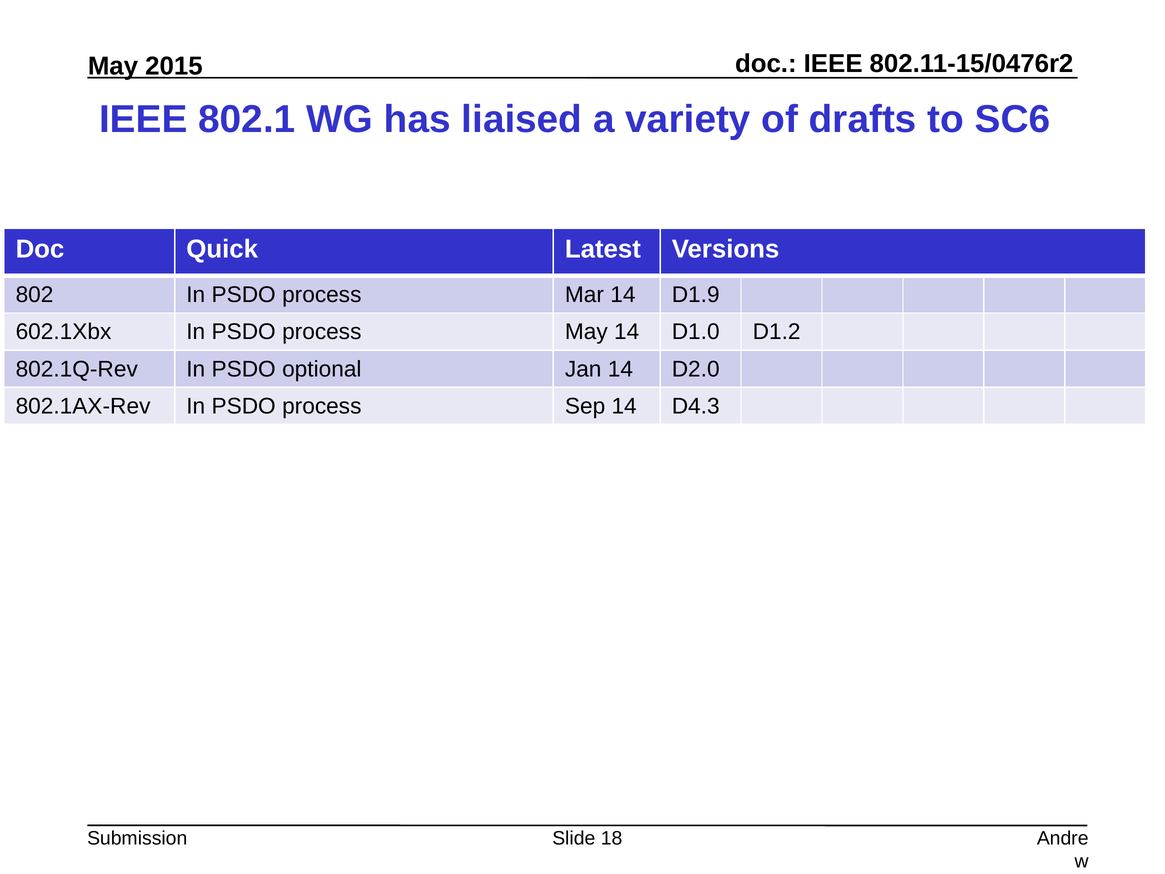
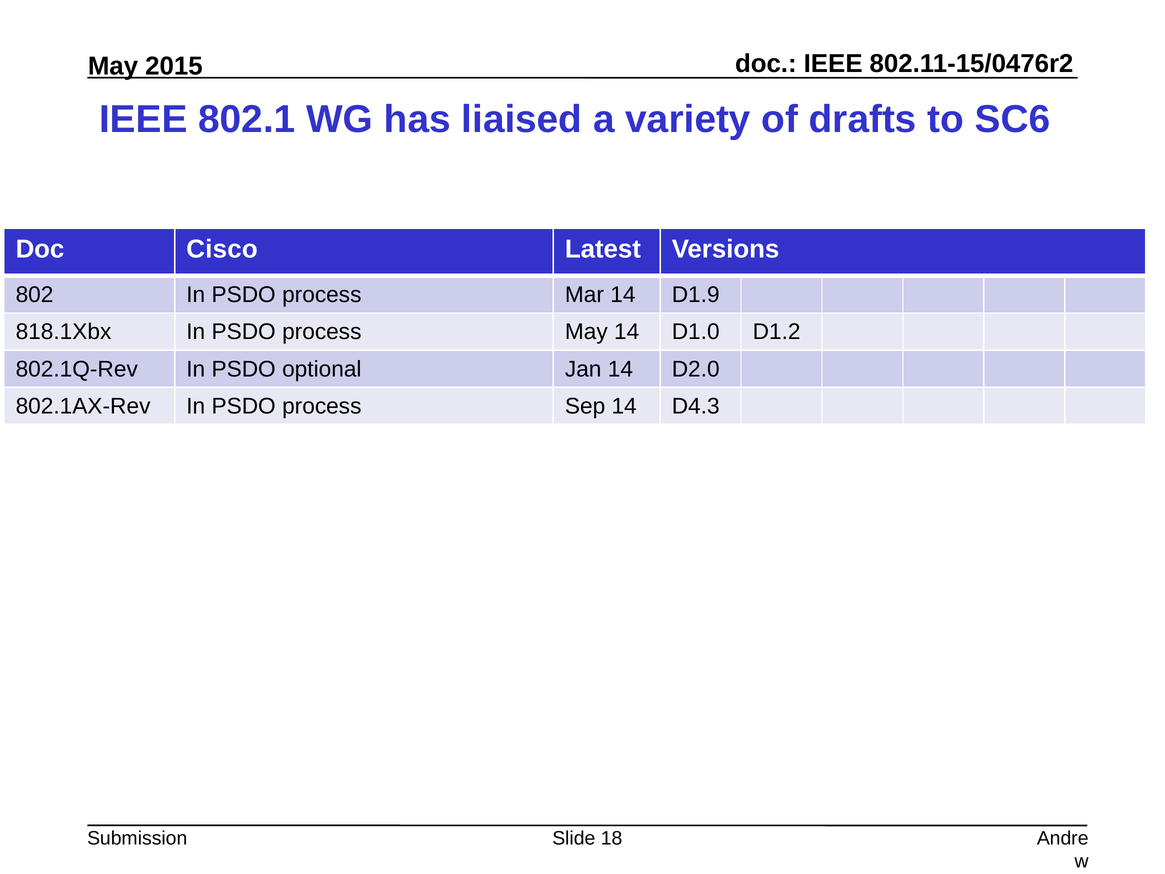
Doc Quick: Quick -> Cisco (222, 249)
602.1Xbx: 602.1Xbx -> 818.1Xbx (63, 332)
